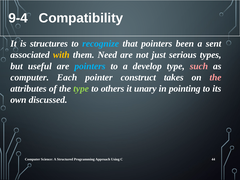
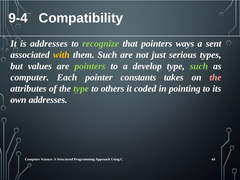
is structures: structures -> addresses (49, 44)
recognize colour: light blue -> light green (101, 44)
been: been -> ways (185, 44)
them Need: Need -> Such (107, 55)
useful: useful -> values (40, 66)
pointers colour: light blue -> light green (90, 66)
such colour: pink -> light green (199, 66)
construct: construct -> constants (138, 77)
unary: unary -> coded (145, 89)
own discussed: discussed -> addresses (48, 100)
